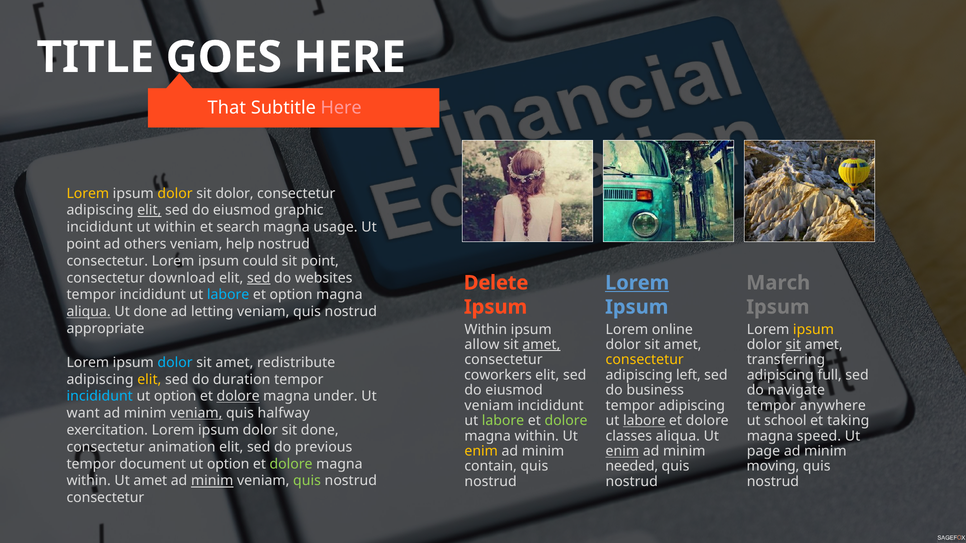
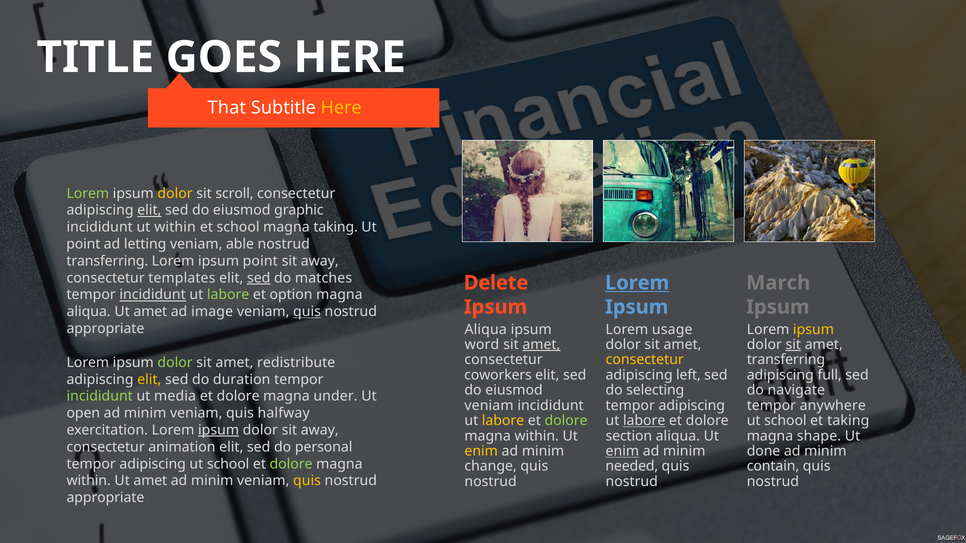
Here colour: pink -> yellow (341, 108)
Lorem colour: yellow -> light green (88, 194)
sit dolor: dolor -> scroll (235, 194)
et search: search -> school (238, 227)
magna usage: usage -> taking (336, 227)
others: others -> letting (145, 244)
help: help -> able (240, 244)
consectetur: consectetur -> transferring (107, 261)
ipsum could: could -> point (260, 261)
point: point -> away (320, 261)
download: download -> templates (182, 278)
websites: websites -> matches (324, 278)
incididunt underline: none -> present (153, 295)
labore colour: light blue -> light green (228, 295)
aliqua underline: present -> none (89, 312)
done: done -> amet (150, 312)
letting: letting -> image (212, 312)
quis underline: none -> present (307, 312)
Within: Within -> Aliqua (486, 330)
online: online -> usage (672, 330)
allow: allow -> word (482, 345)
dolor colour: light blue -> light green (175, 363)
business: business -> selecting (655, 391)
incididunt colour: light blue -> light green (100, 397)
option: option -> media (175, 397)
dolore underline: present -> none (238, 397)
want: want -> open (83, 413)
veniam underline: present -> none (196, 413)
labore colour: light green -> yellow (503, 421)
ipsum underline: none -> present (219, 430)
dolor sit done: done -> away (320, 430)
classes: classes -> section (629, 436)
speed: speed -> shape (819, 436)
previous: previous -> personal (324, 447)
page: page -> done (764, 451)
document: document -> adipiscing (153, 464)
option: option -> school (228, 464)
contain: contain -> change (491, 467)
moving: moving -> contain (773, 467)
minim underline: present -> none (212, 481)
quis colour: light green -> yellow (307, 481)
consectetur: consectetur -> appropriate (105, 498)
